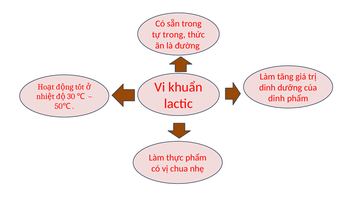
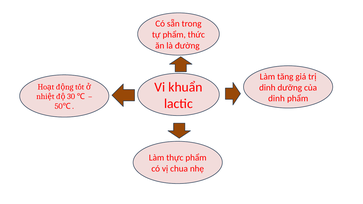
tự trong: trong -> phẩm (174, 35)
